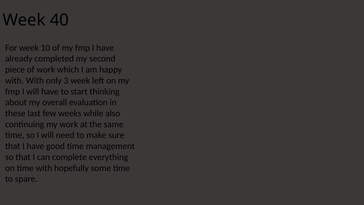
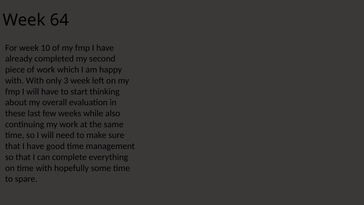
40: 40 -> 64 (59, 20)
